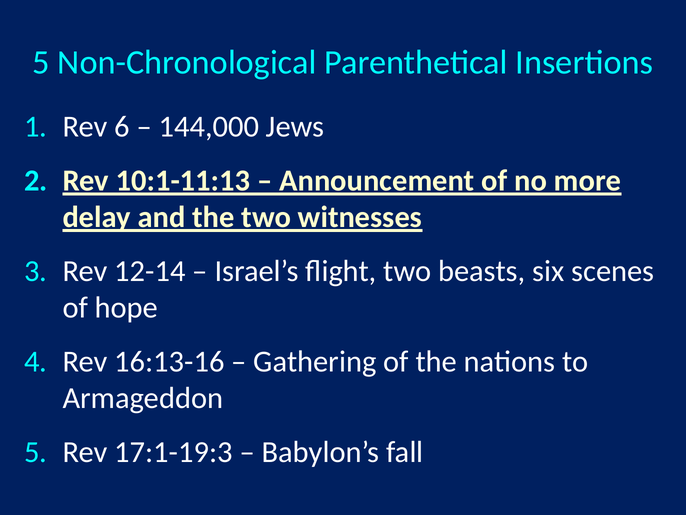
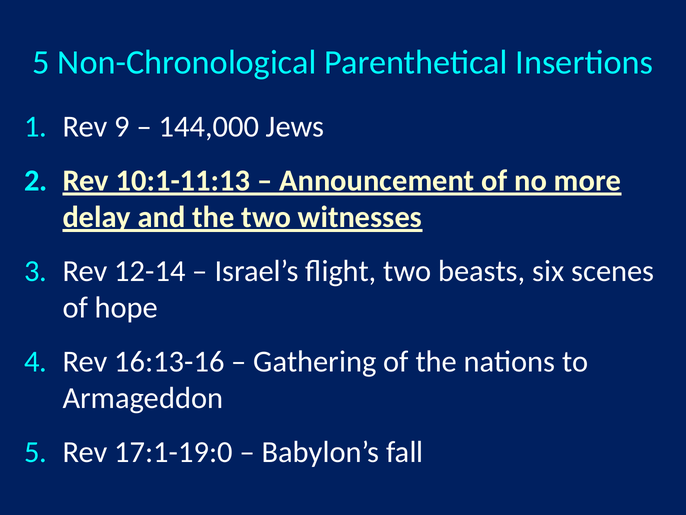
6: 6 -> 9 (122, 127)
17:1-19:3: 17:1-19:3 -> 17:1-19:0 (173, 452)
